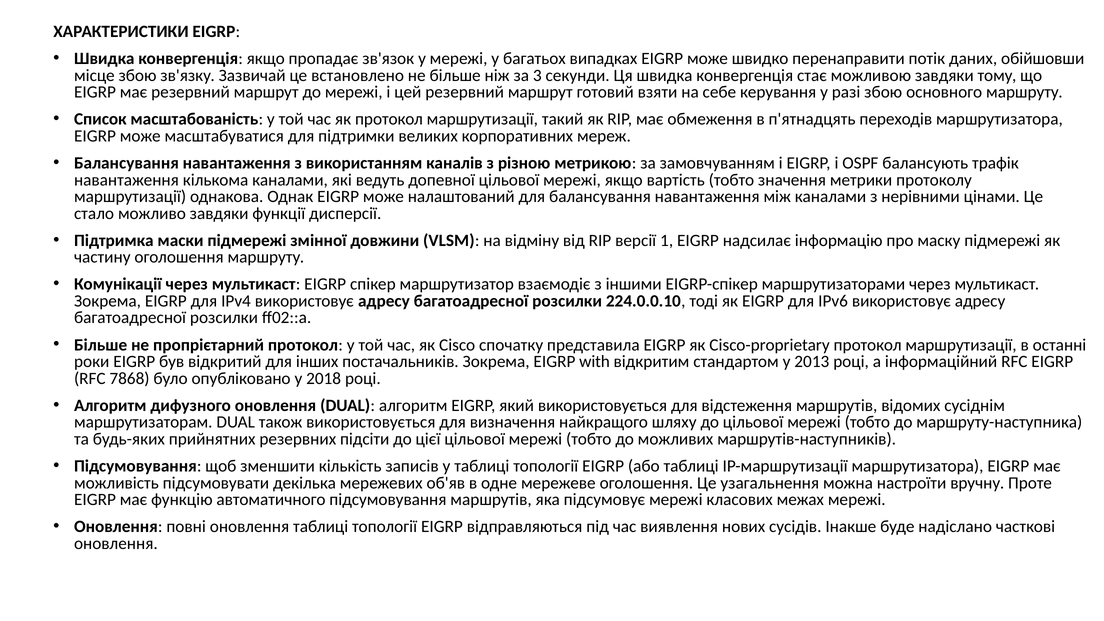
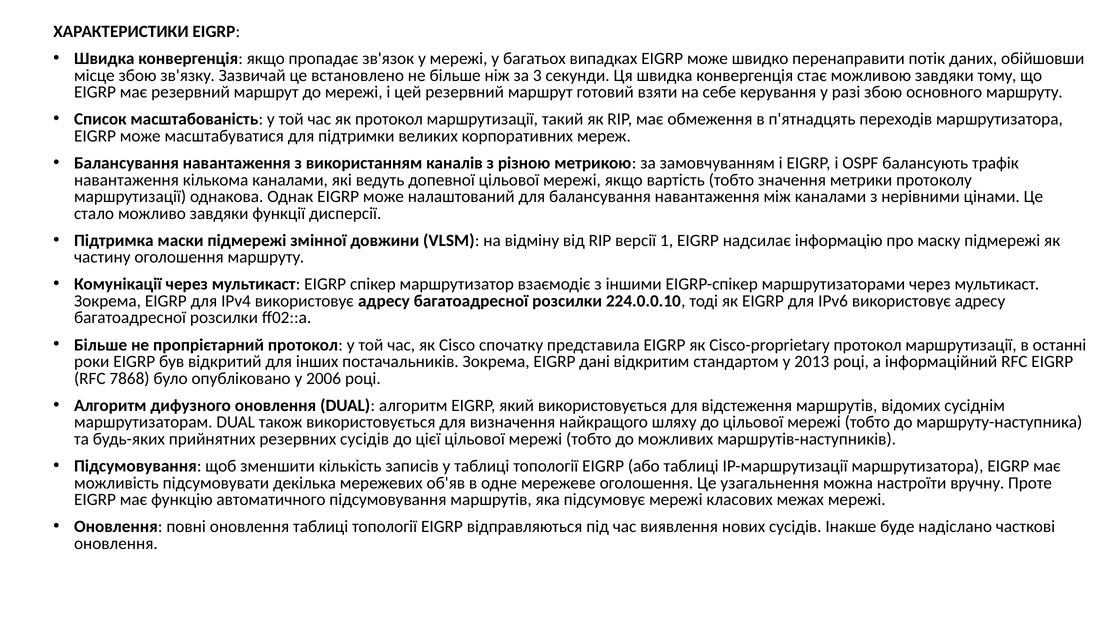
with: with -> дані (595, 362)
2018: 2018 -> 2006 (324, 378)
резервних підсіти: підсіти -> сусідів (365, 439)
